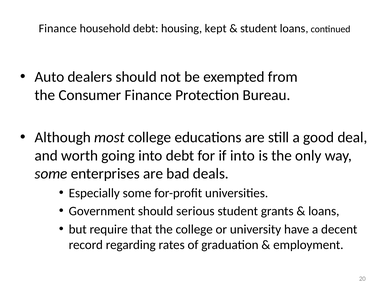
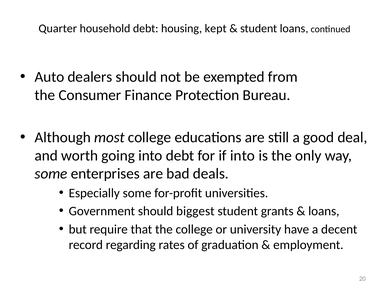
Finance: Finance -> Quarter (58, 28)
serious: serious -> biggest (195, 211)
